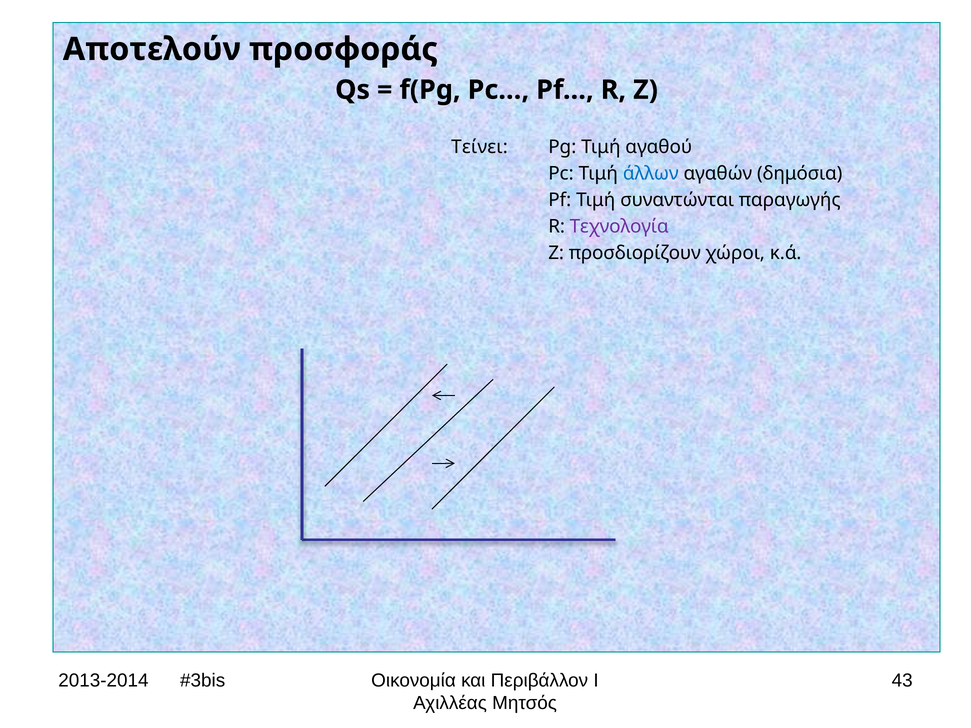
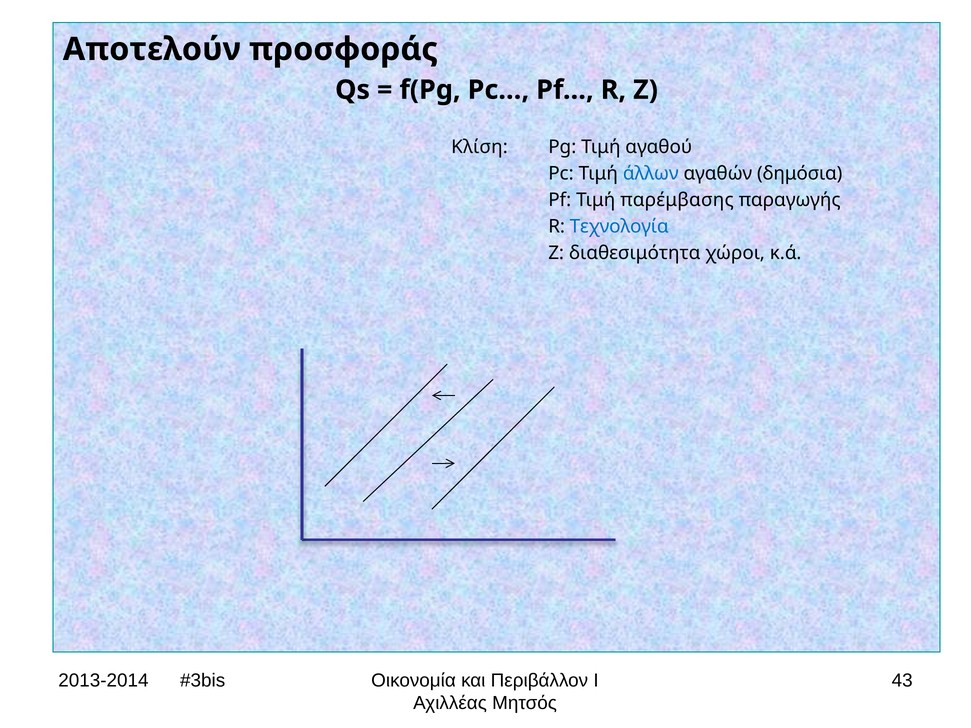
Τείνει: Τείνει -> Κλίση (480, 147)
συναντώνται: συναντώνται -> παρέμβασης (677, 200)
Τεχνολογία colour: purple -> blue (619, 226)
προσδιορίζουν: προσδιορίζουν -> διαθεσιμότητα (635, 253)
